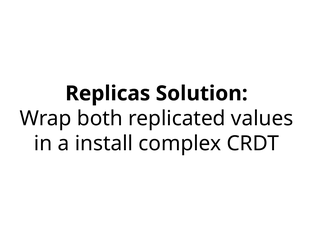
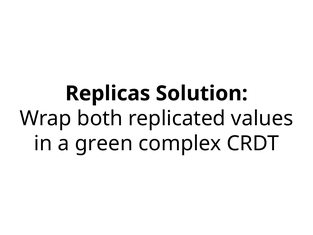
install: install -> green (104, 143)
